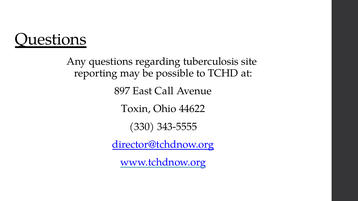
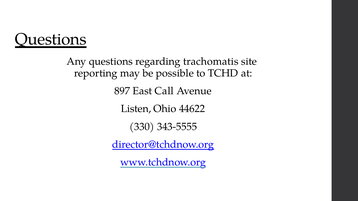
tuberculosis: tuberculosis -> trachomatis (211, 62)
Toxin: Toxin -> Listen (136, 109)
